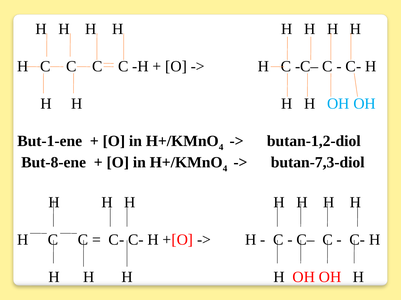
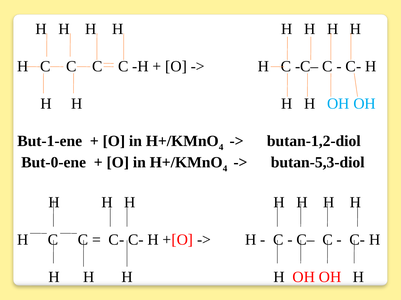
But-8-ene: But-8-ene -> But-0-ene (54, 163)
butan-7,3-diol: butan-7,3-diol -> butan-5,3-diol (318, 163)
